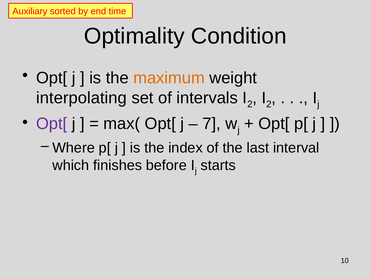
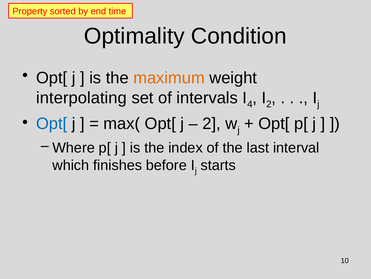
Auxiliary: Auxiliary -> Property (30, 11)
2: 2 -> 4 (250, 104)
Opt[ colour: purple -> blue (52, 123)
7: 7 -> 2 (212, 123)
